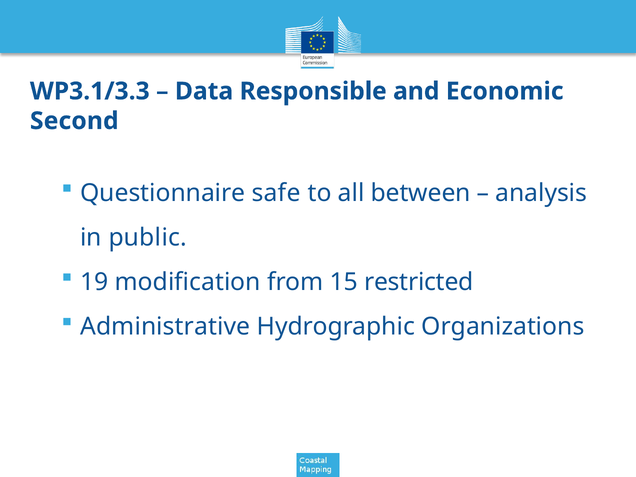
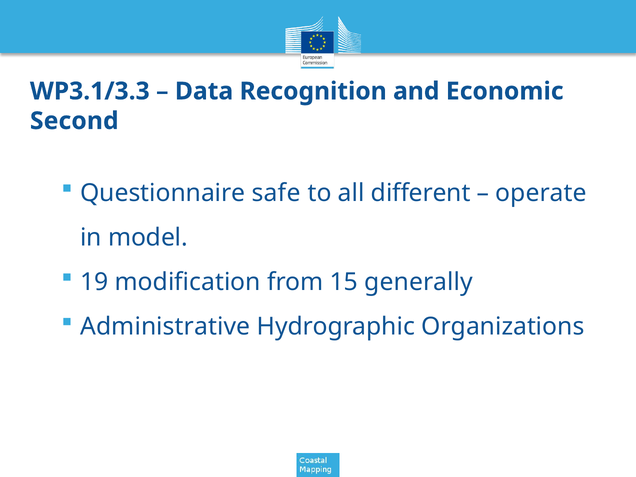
Responsible: Responsible -> Recognition (313, 91)
between: between -> different (421, 193)
analysis: analysis -> operate (541, 193)
public: public -> model (148, 238)
restricted: restricted -> generally (419, 282)
